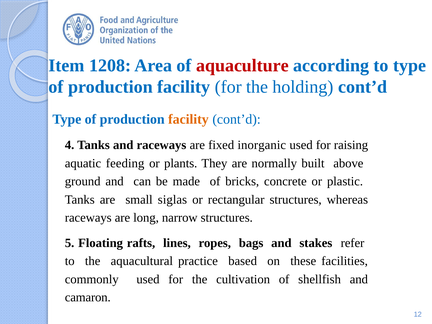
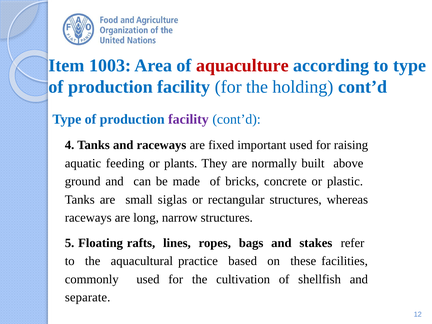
1208: 1208 -> 1003 (110, 65)
facility colour: orange -> purple (188, 119)
inorganic: inorganic -> important (262, 145)
camaron: camaron -> separate (88, 297)
